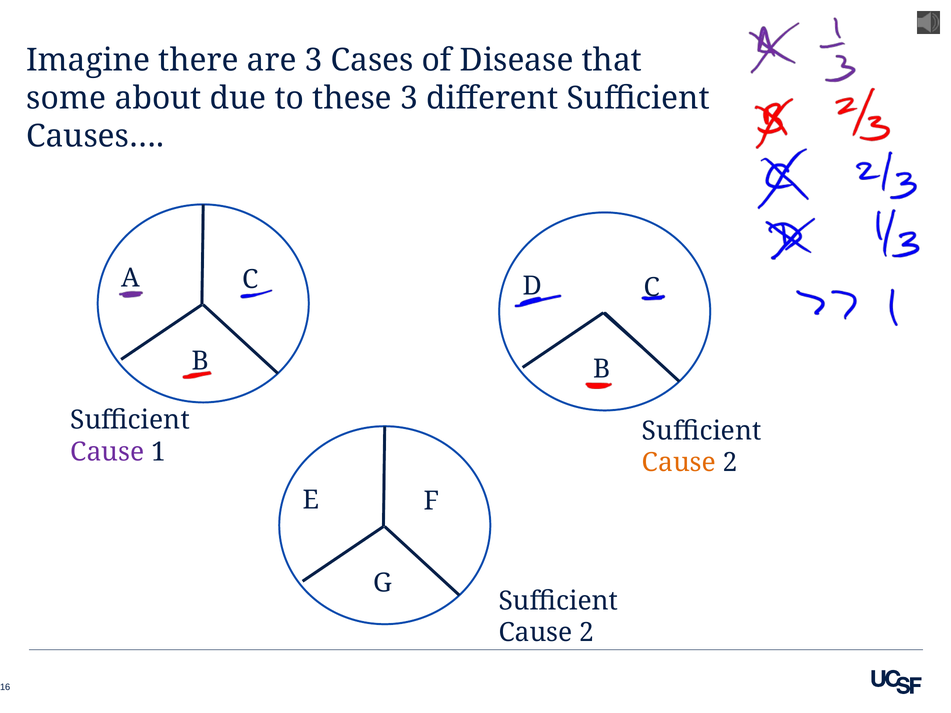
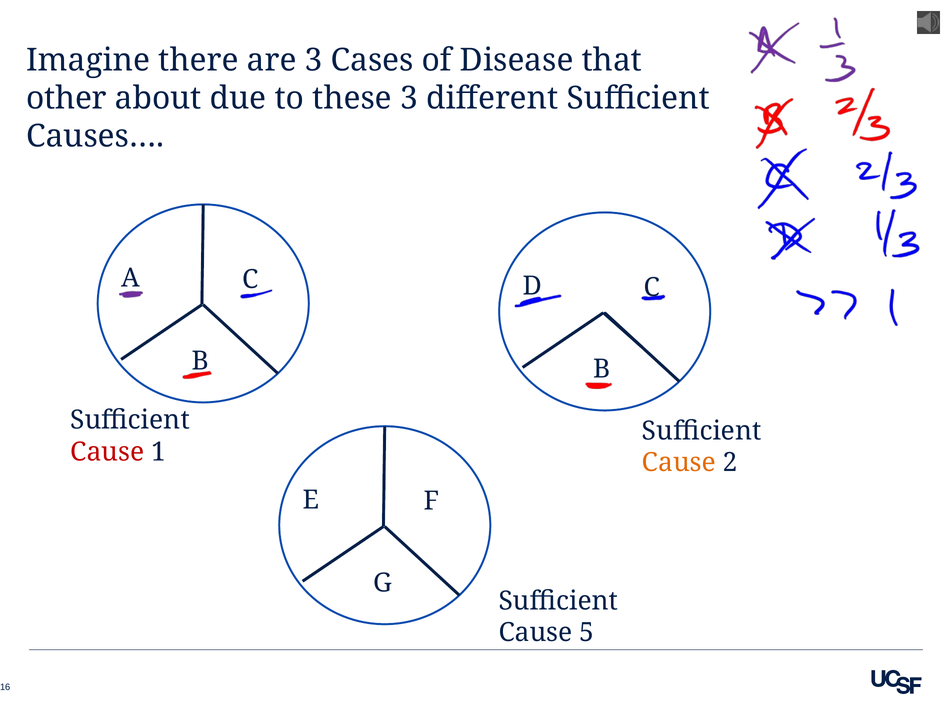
some: some -> other (67, 98)
Cause colour: purple -> red (107, 452)
2: 2 -> 5 (587, 633)
